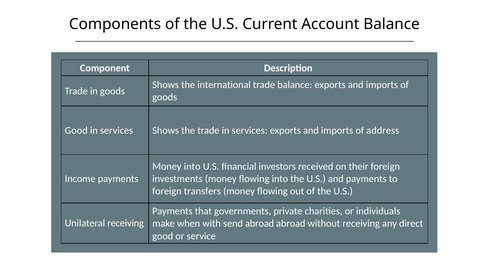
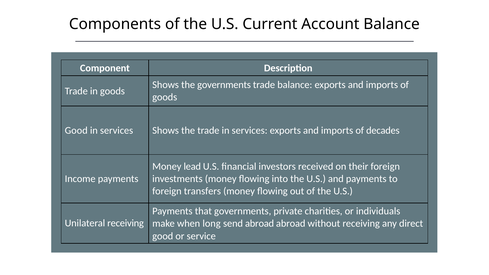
the international: international -> governments (224, 85)
address: address -> decades (383, 130)
Money into: into -> lead (192, 166)
with: with -> long (212, 224)
